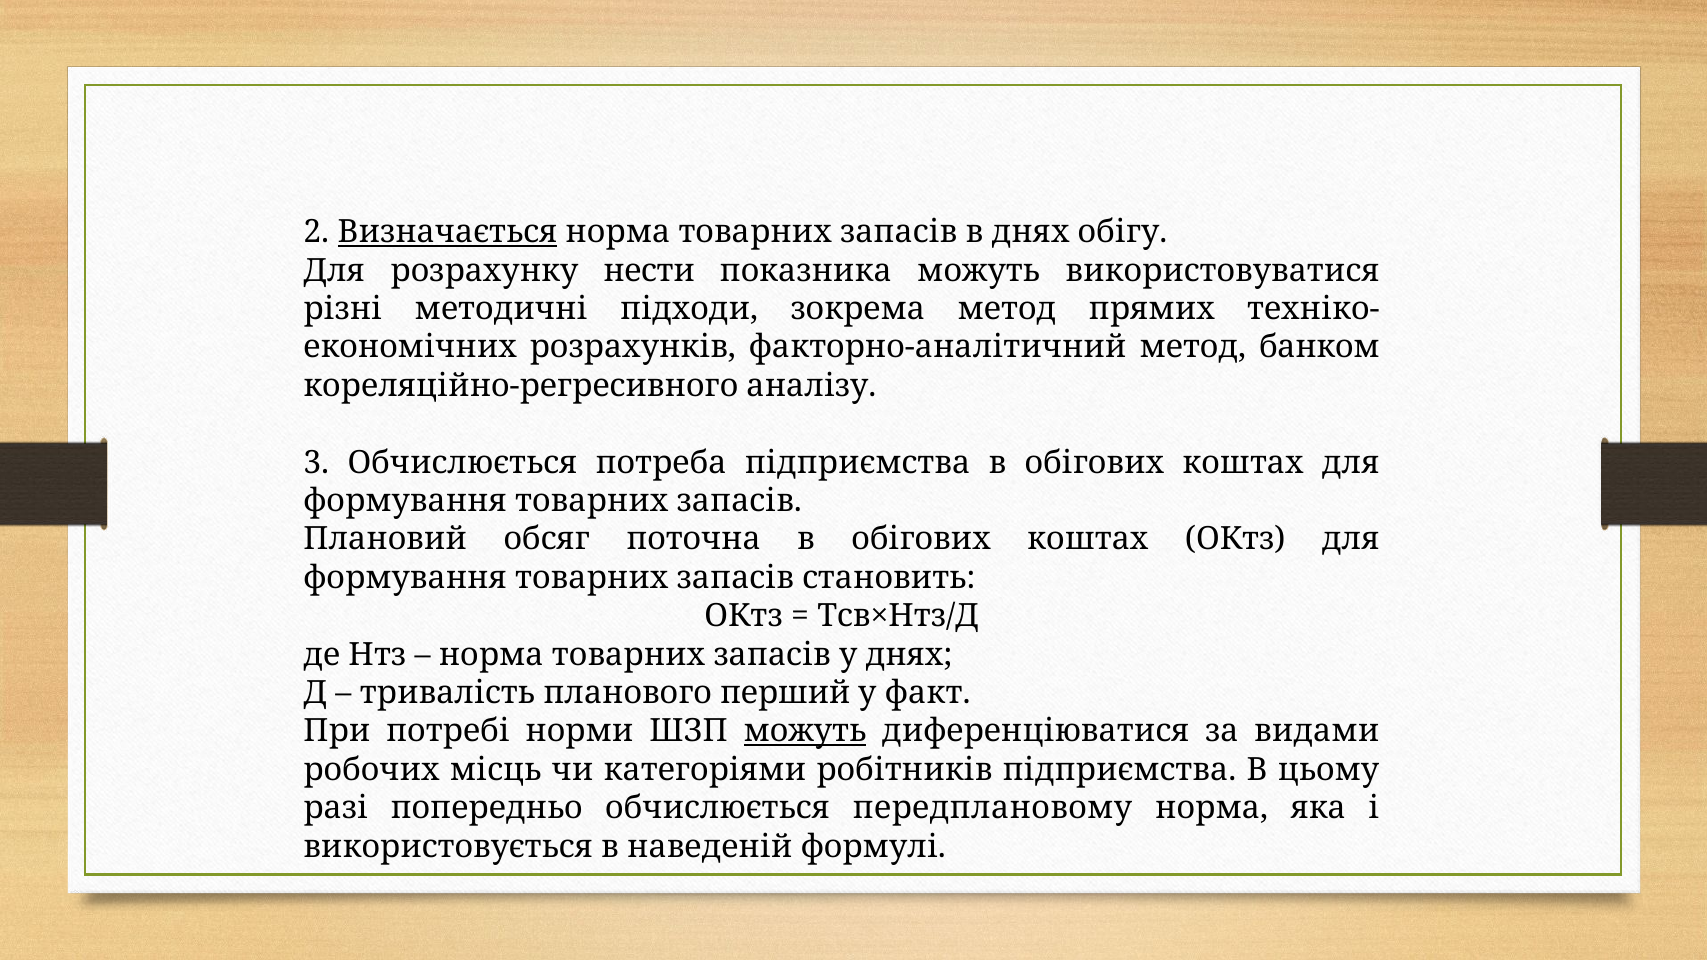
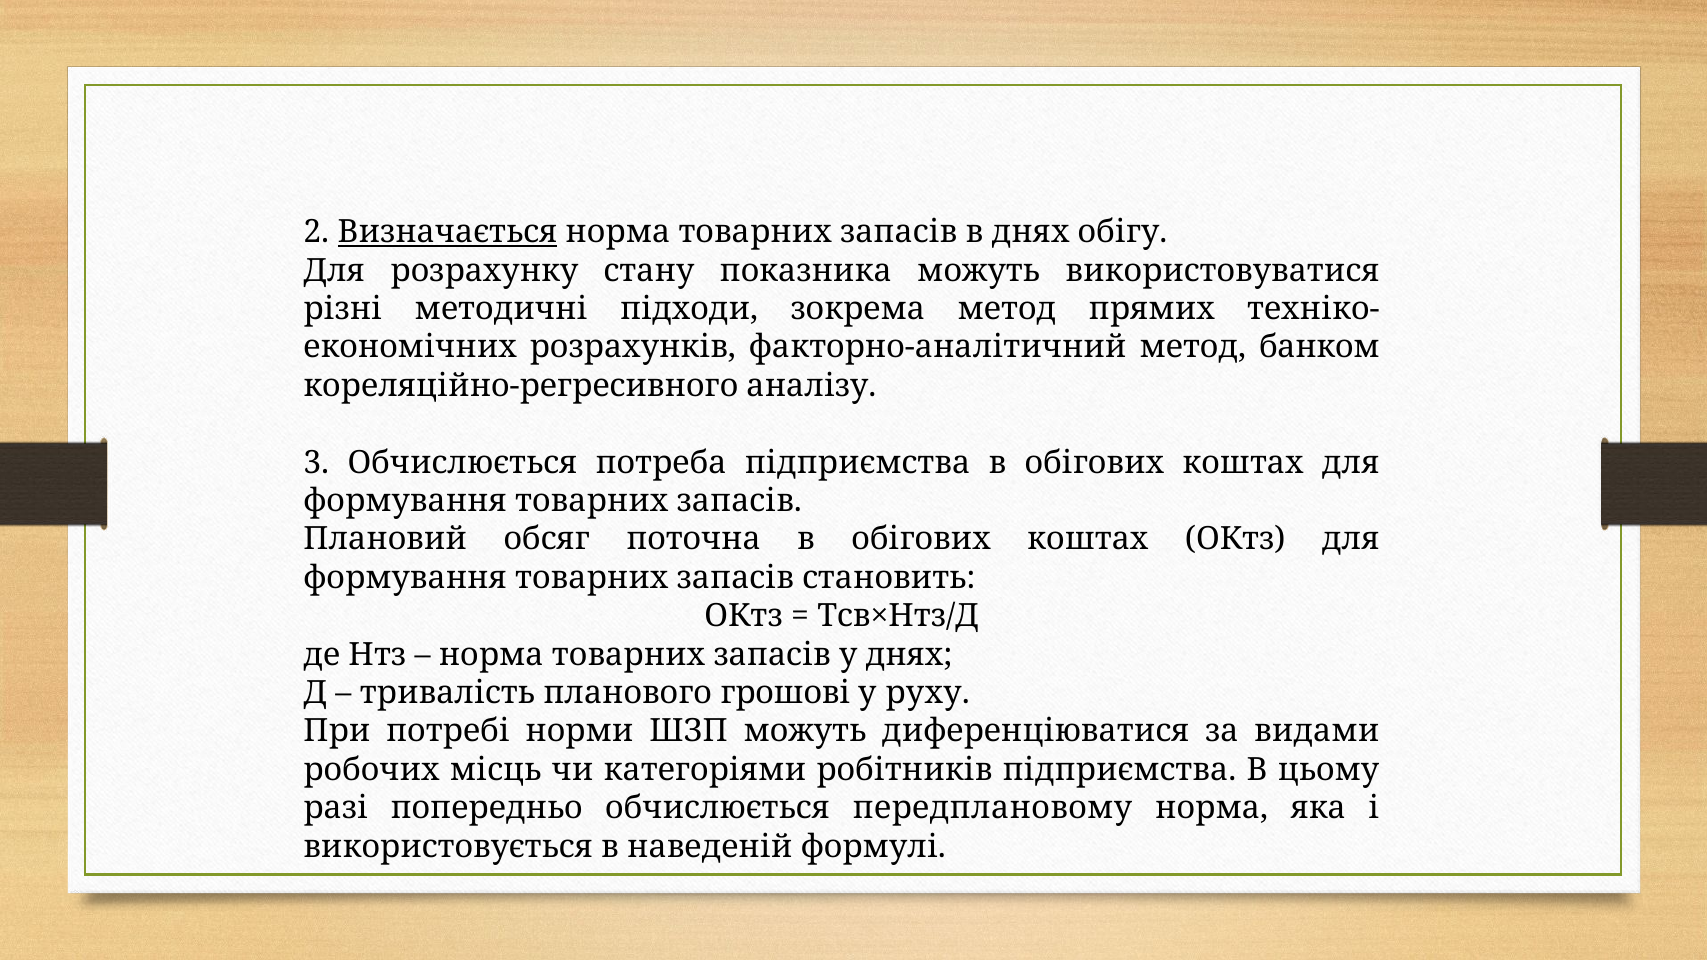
нести: нести -> стану (649, 271)
перший: перший -> грошові (785, 693)
факт: факт -> руху (928, 693)
можуть underline: present -> none (805, 731)
